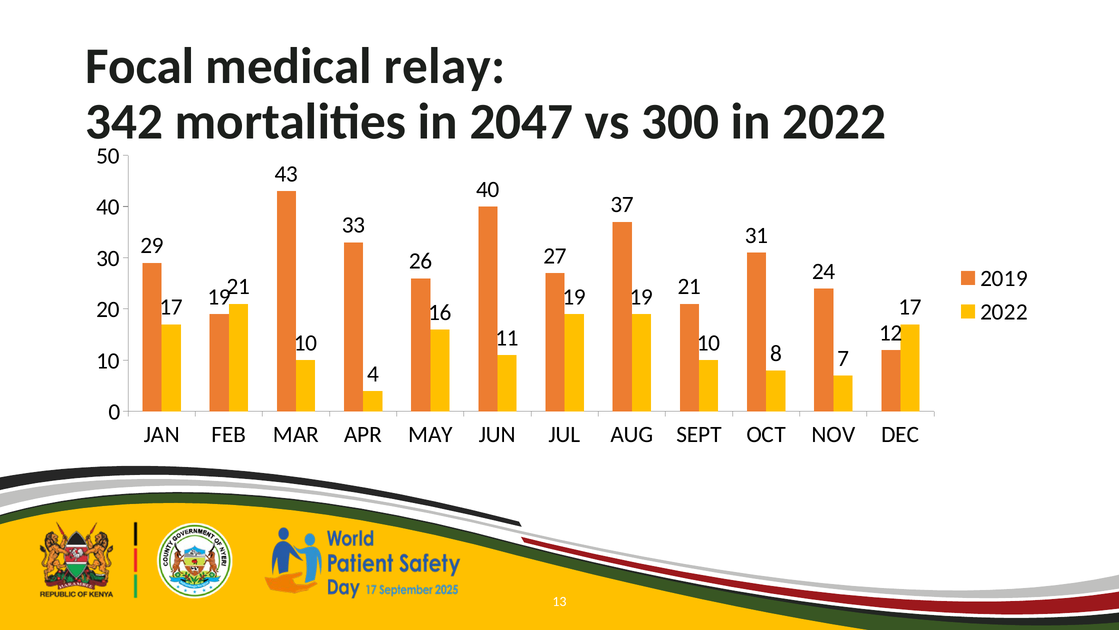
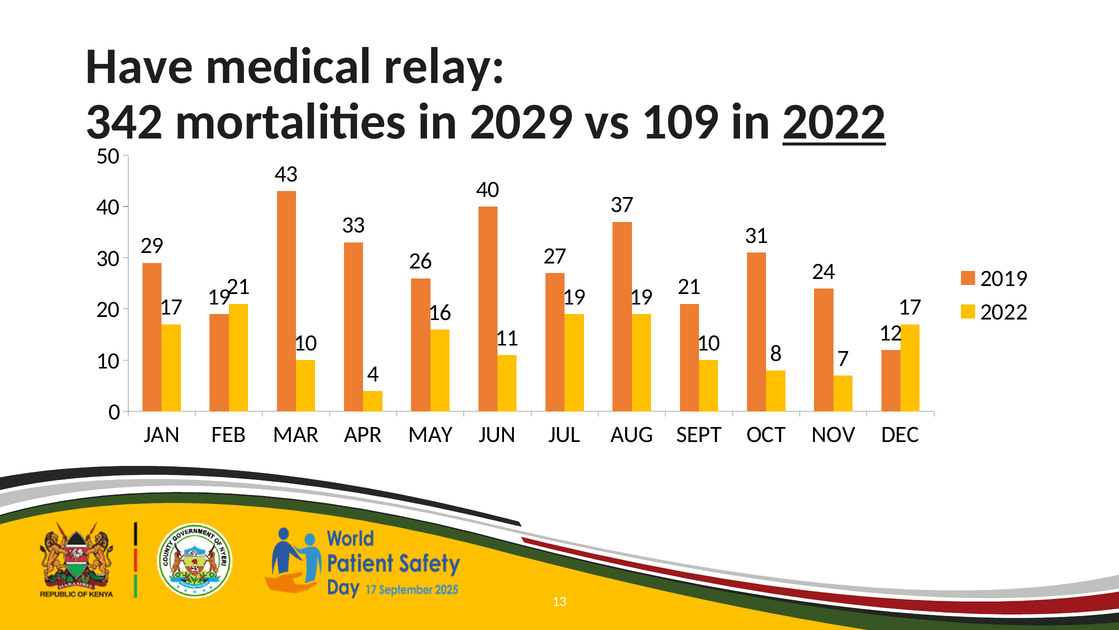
Focal: Focal -> Have (139, 66)
2047: 2047 -> 2029 (521, 122)
300: 300 -> 109 (680, 122)
2022 underline: none -> present (834, 122)
